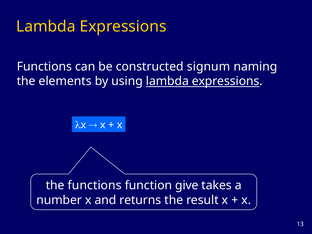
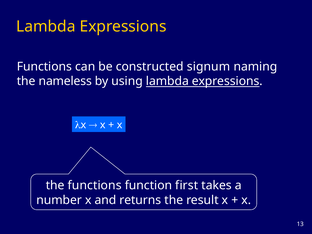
elements: elements -> nameless (65, 81)
give: give -> first (187, 185)
